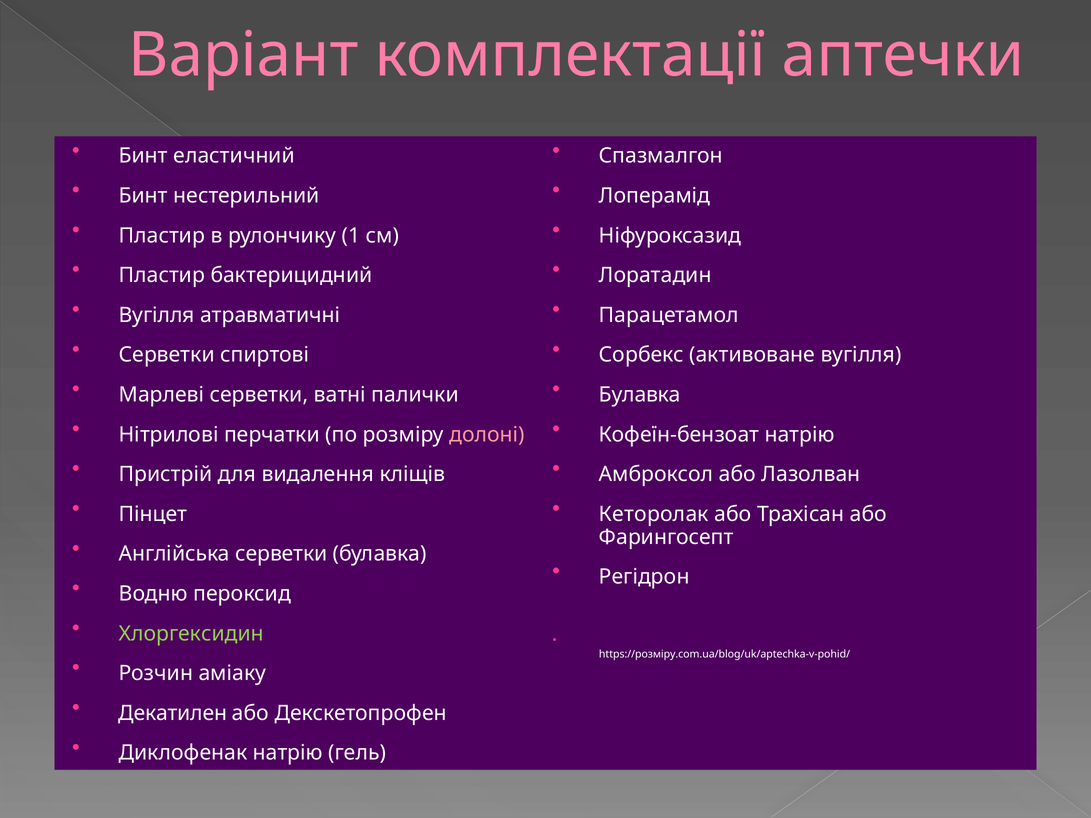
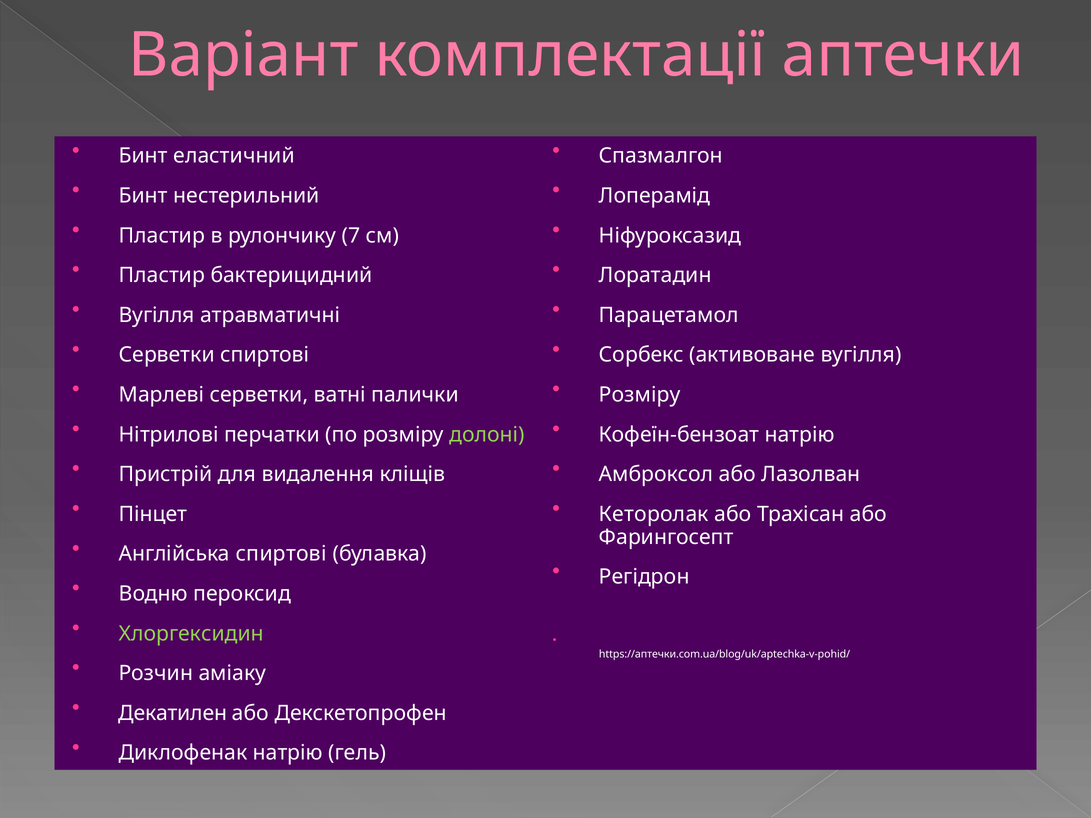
1: 1 -> 7 (351, 236)
Булавка: Булавка -> Розміру (640, 395)
долоні colour: pink -> light green (487, 435)
Англійська серветки: серветки -> спиртові (281, 554)
https://розміру.com.ua/blog/uk/aptechka-v-pohid/: https://розміру.com.ua/blog/uk/aptechka-v-pohid/ -> https://аптечки.com.ua/blog/uk/aptechka-v-pohid/ (725, 654)
